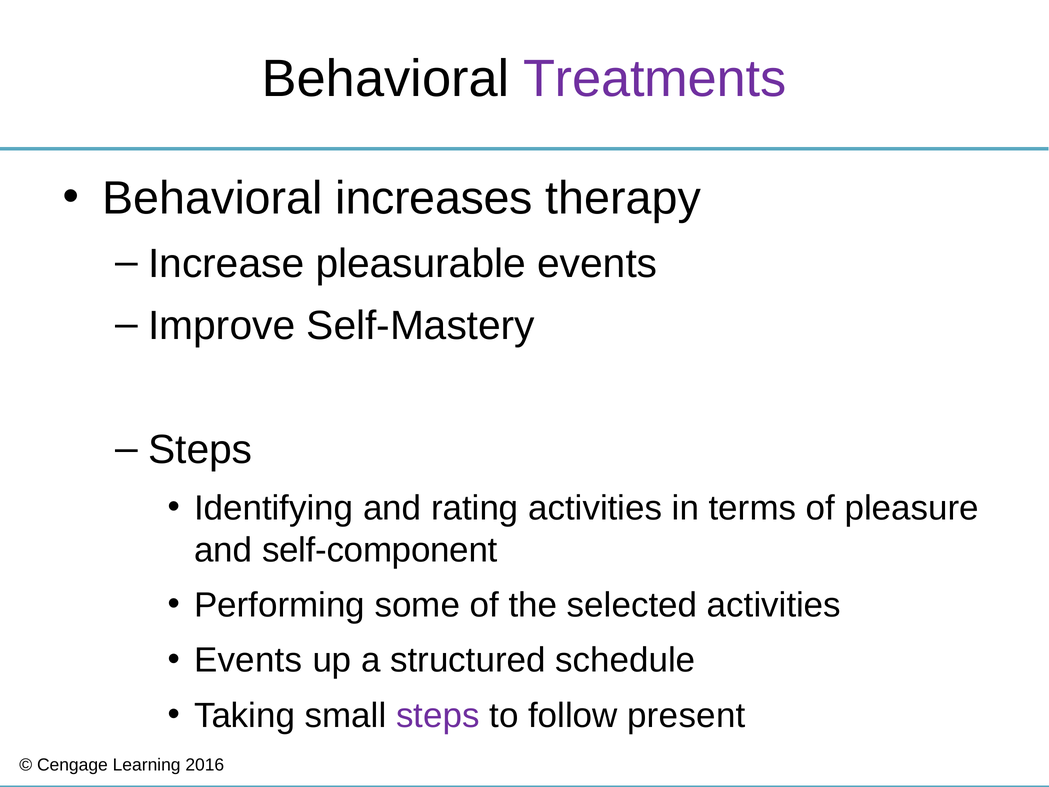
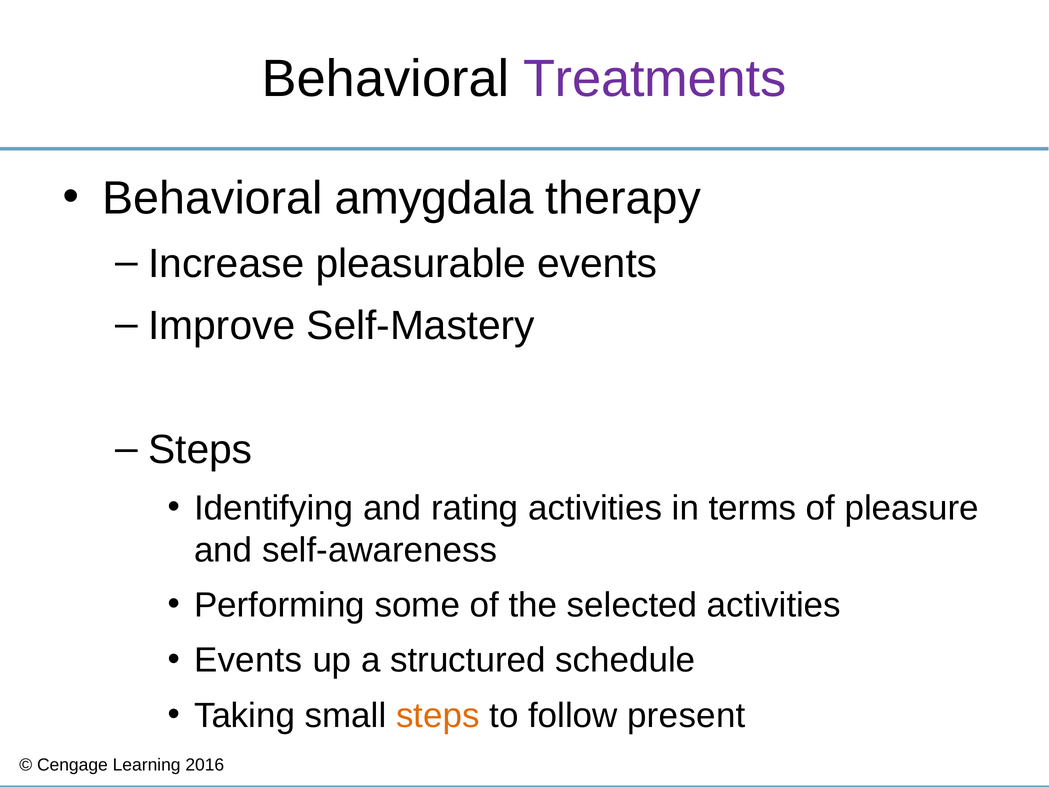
increases: increases -> amygdala (434, 198)
self-component: self-component -> self-awareness (380, 550)
steps colour: purple -> orange (438, 715)
